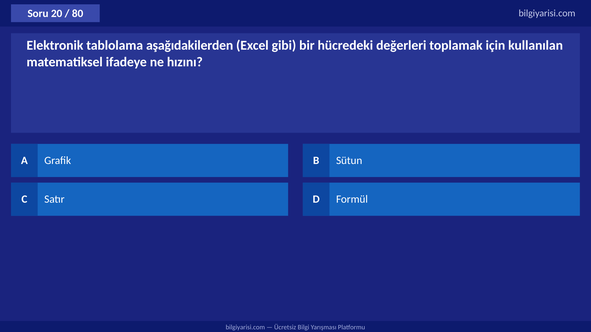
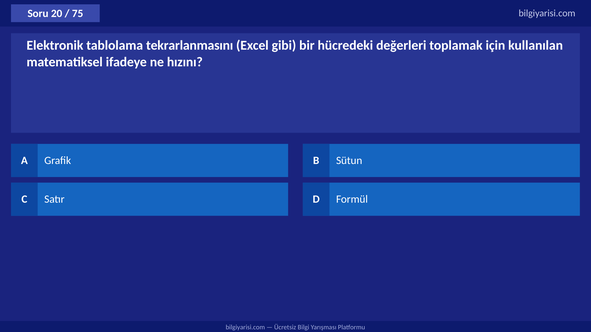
80: 80 -> 75 (78, 14)
aşağıdakilerden: aşağıdakilerden -> tekrarlanmasını (190, 45)
